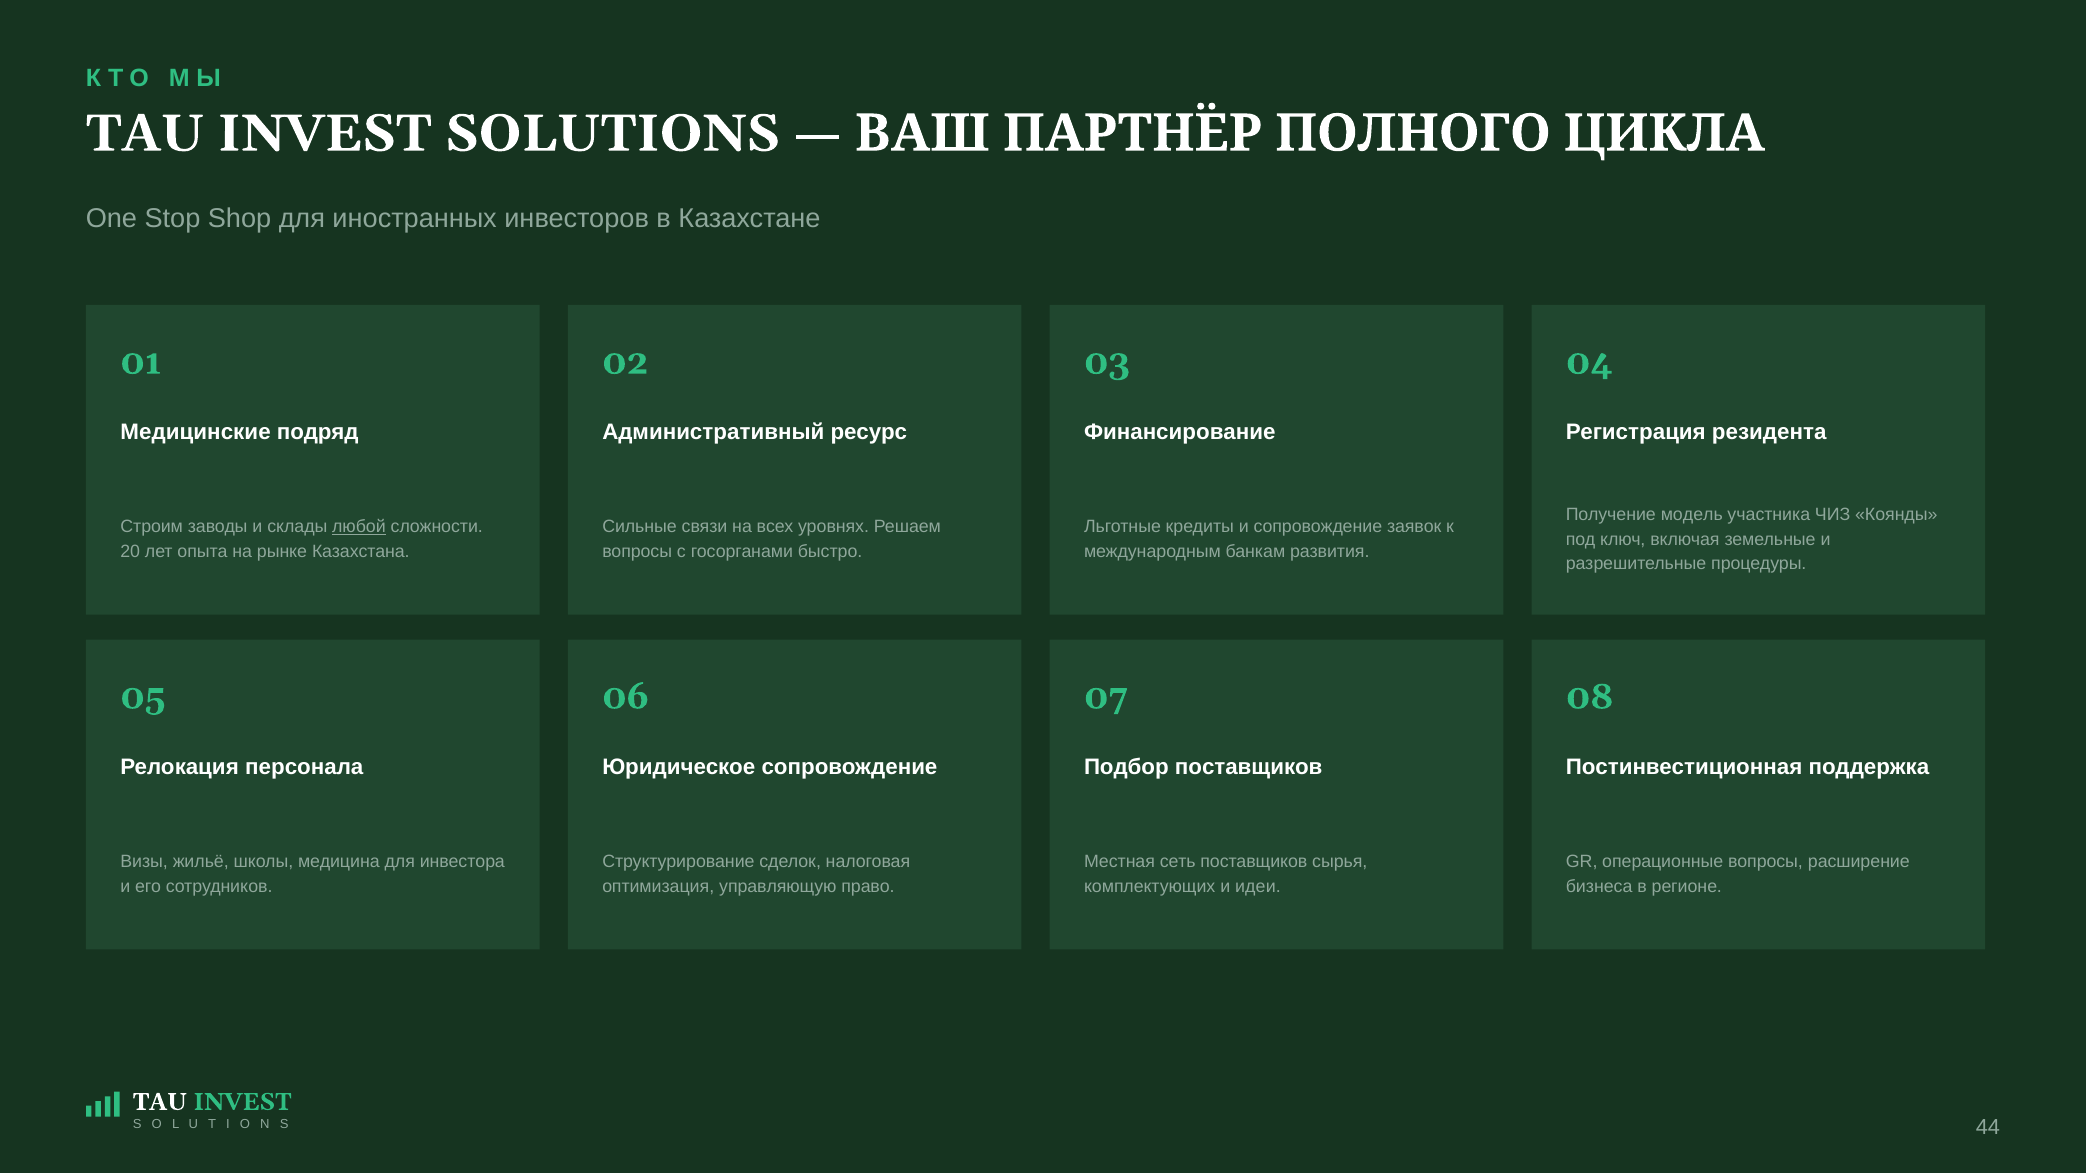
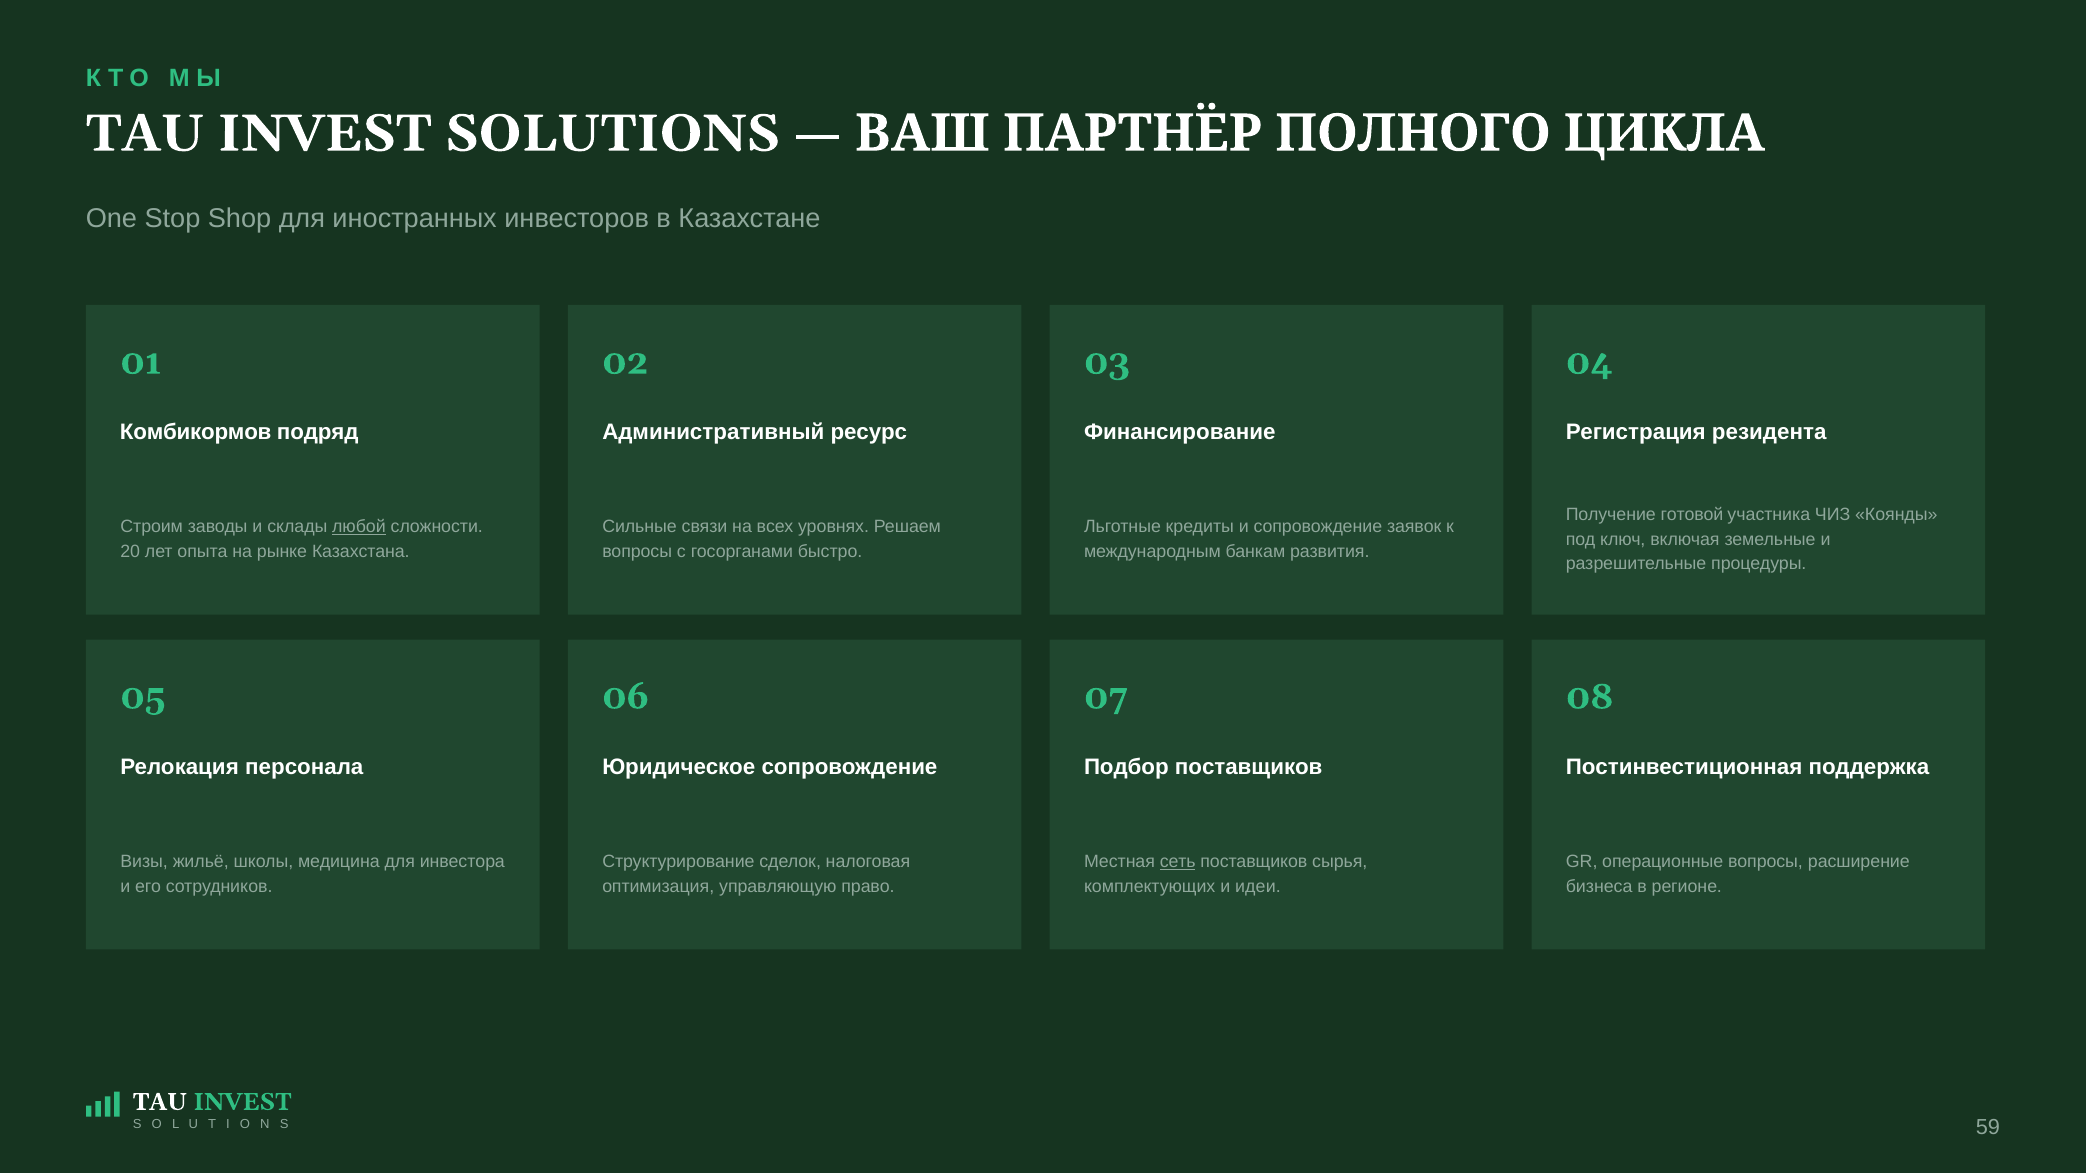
Медицинские: Медицинские -> Комбикормов (196, 432)
модель: модель -> готовой (1692, 515)
сеть underline: none -> present (1178, 862)
44: 44 -> 59 (1988, 1128)
